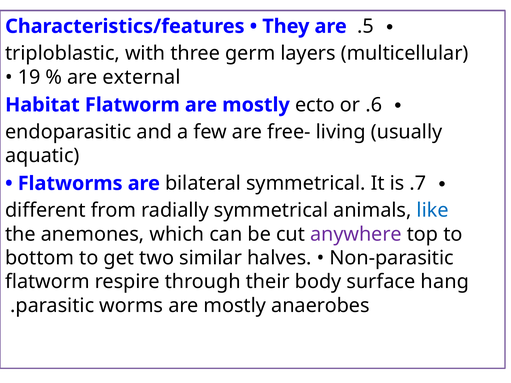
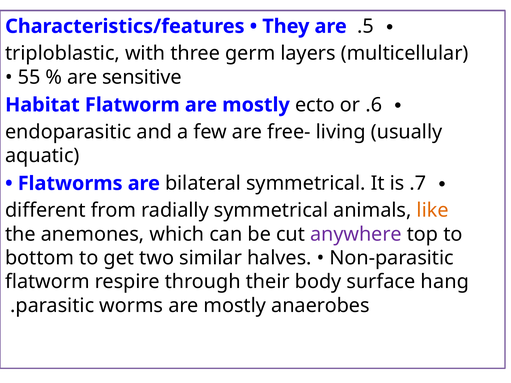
19: 19 -> 55 (29, 77)
external: external -> sensitive (142, 77)
like colour: blue -> orange (433, 211)
